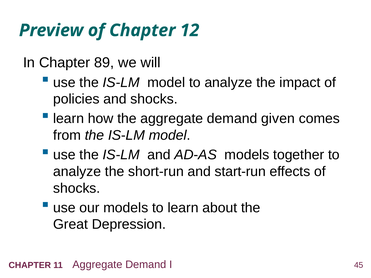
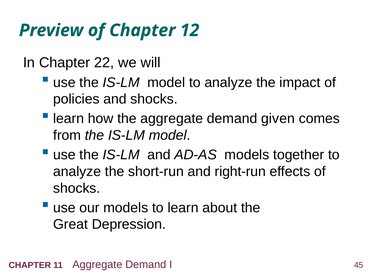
89: 89 -> 22 (104, 63)
start-run: start-run -> right-run (240, 172)
